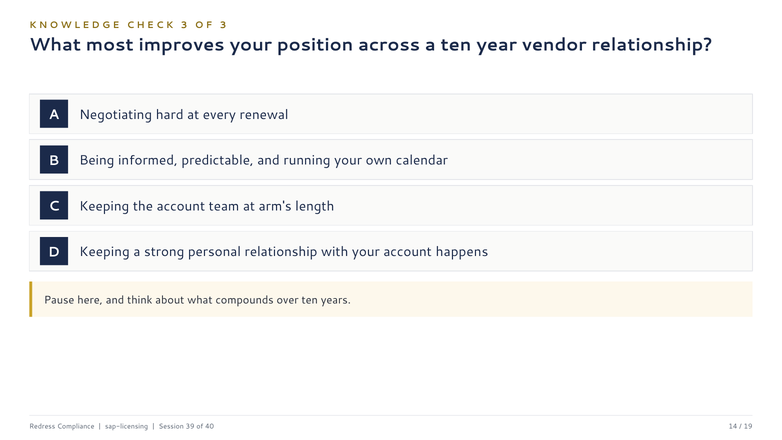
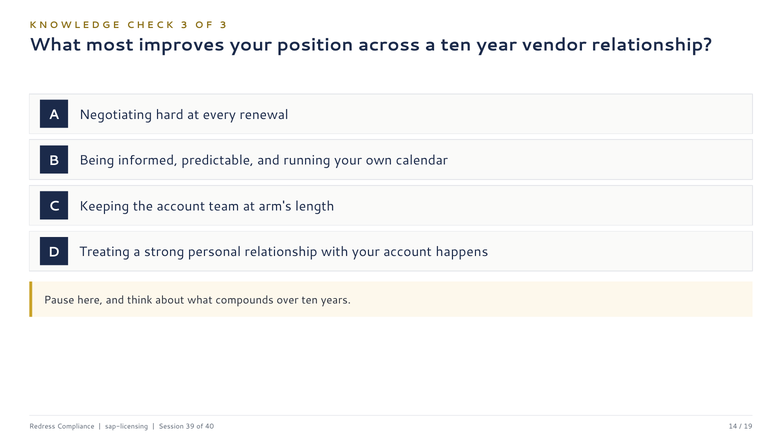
D Keeping: Keeping -> Treating (105, 252)
